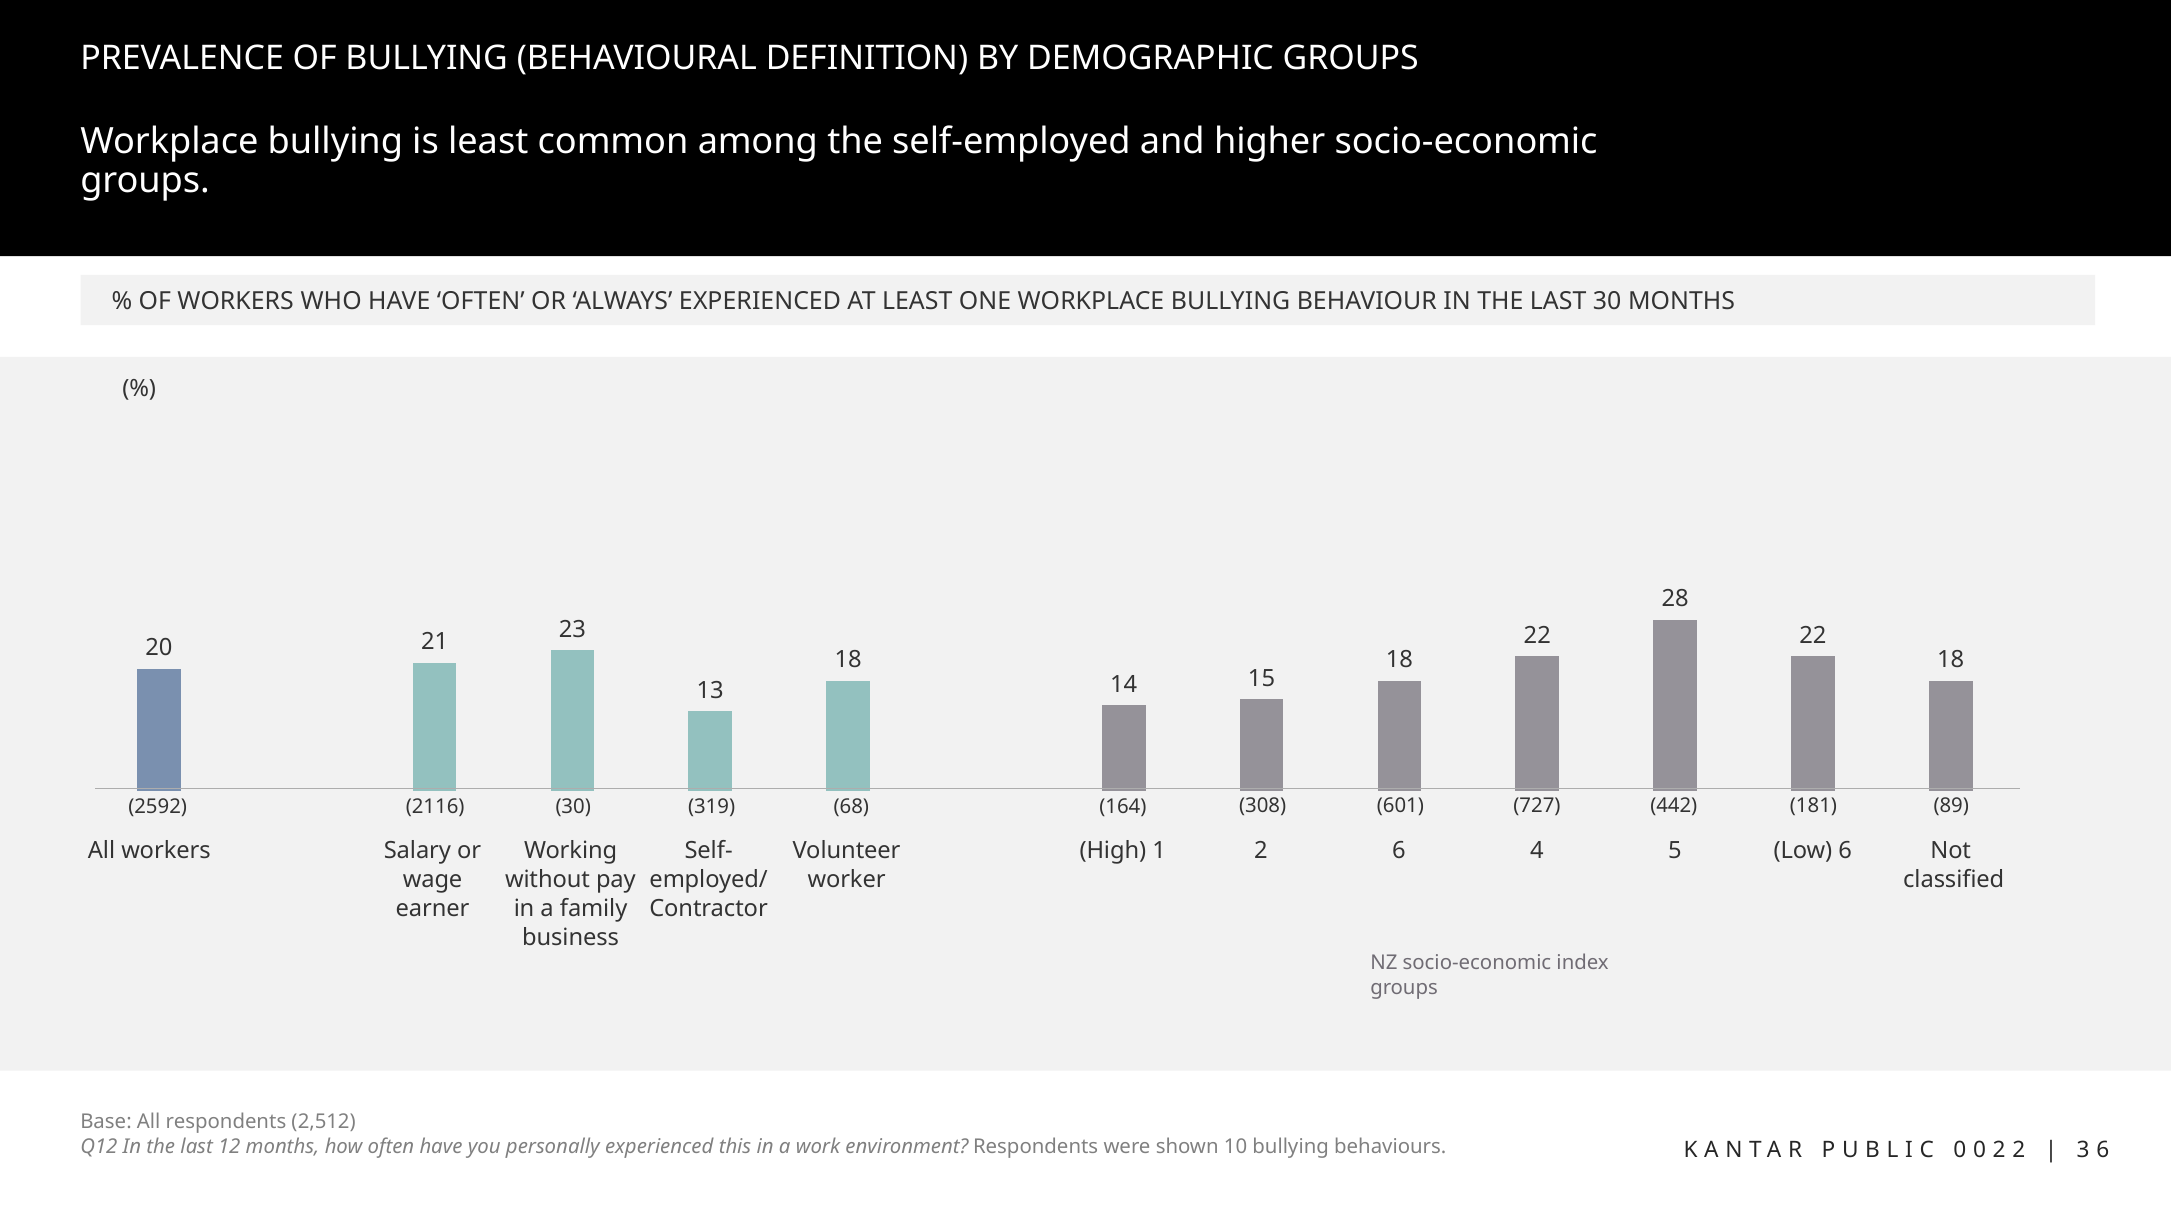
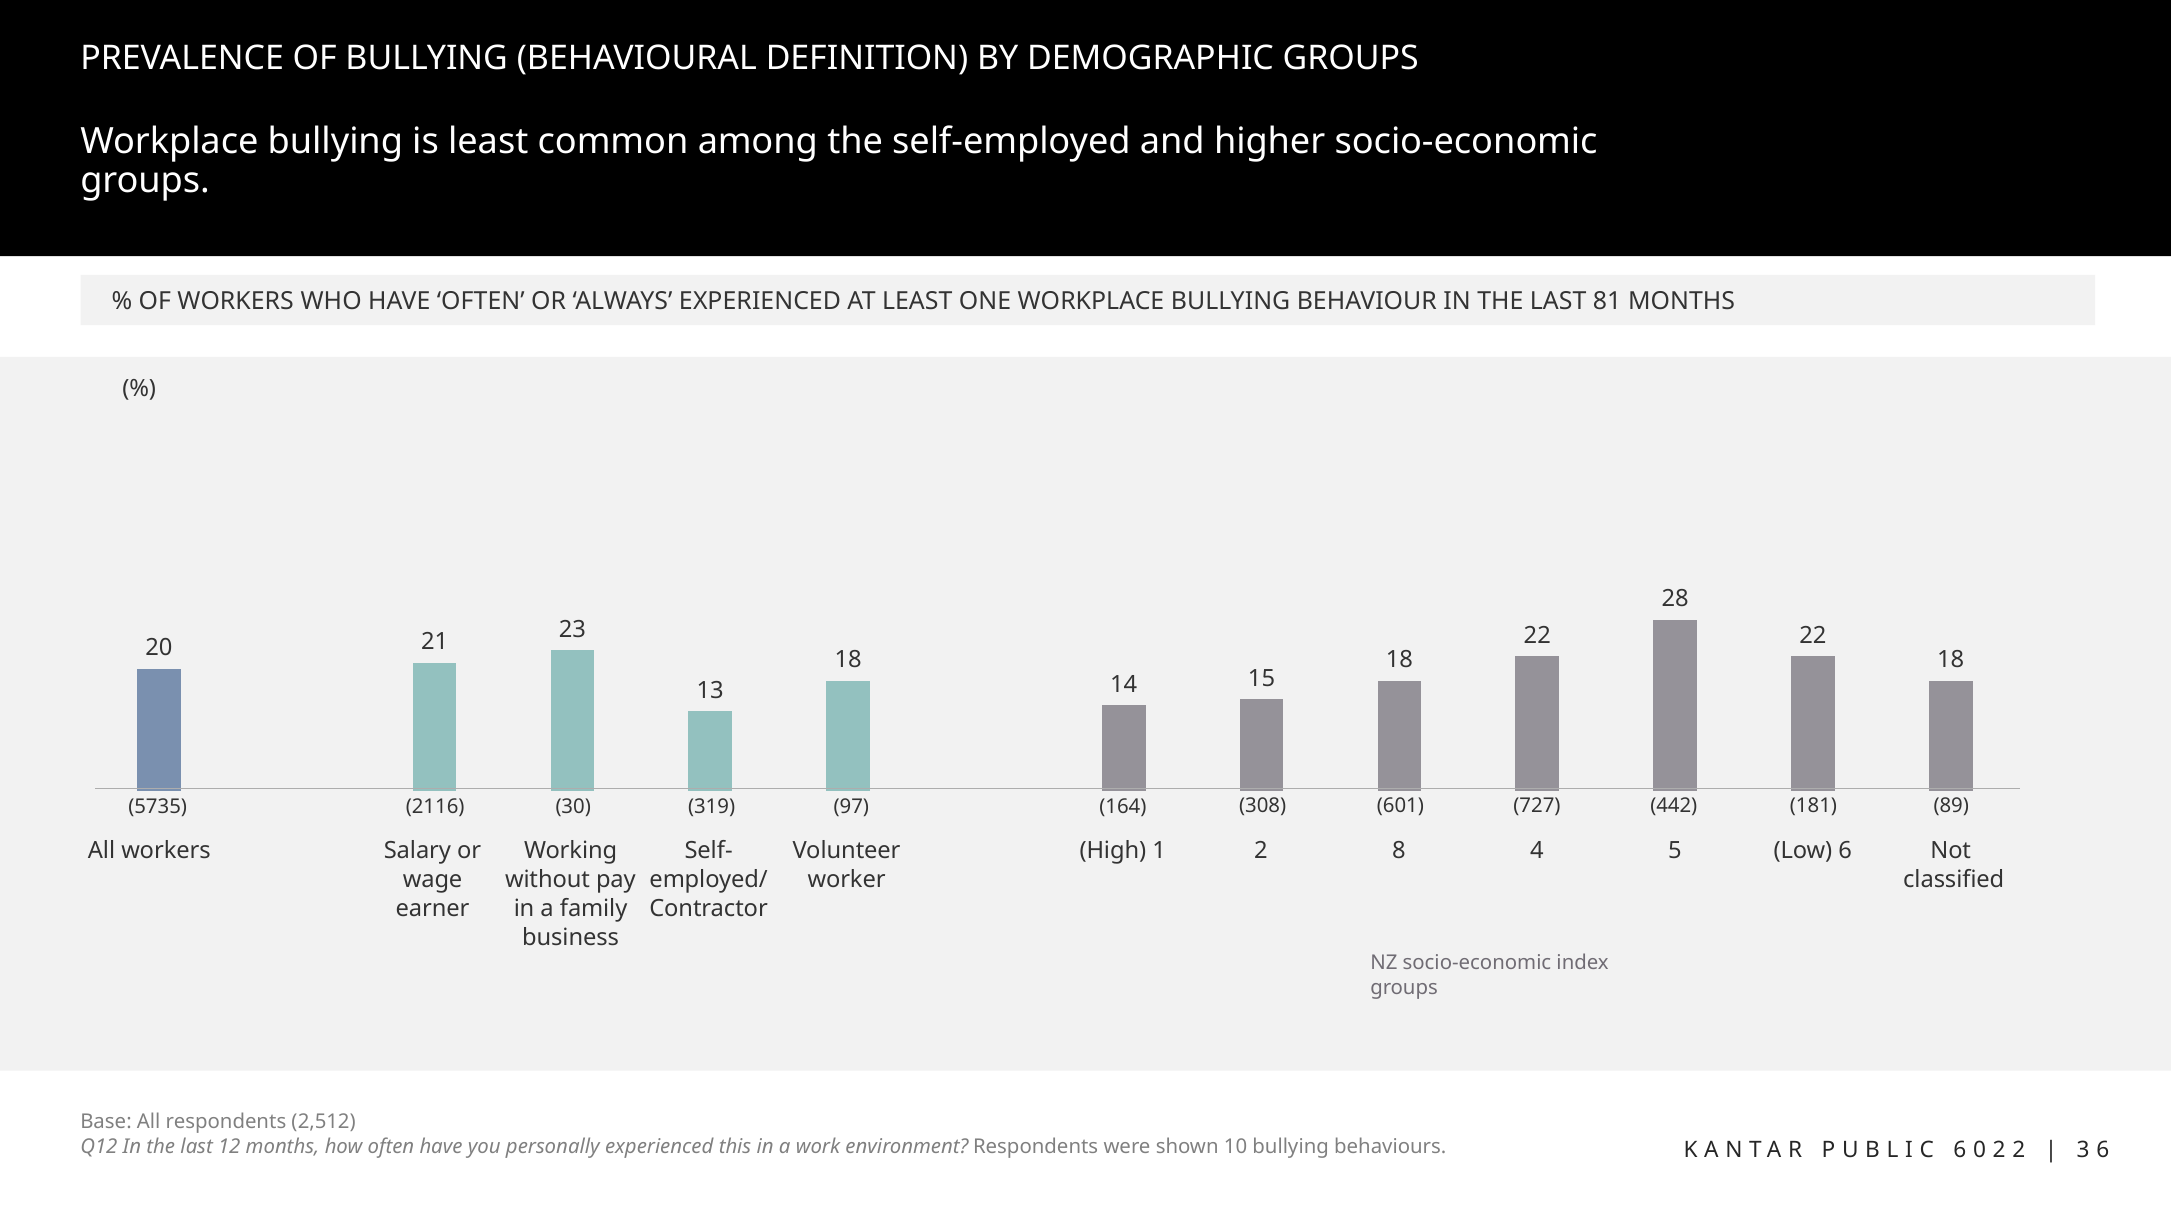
LAST 30: 30 -> 81 (1607, 301)
2592: 2592 -> 5735 (158, 807)
68: 68 -> 97 (851, 807)
2 6: 6 -> 8 (1399, 851)
0: 0 -> 6 (1960, 1150)
